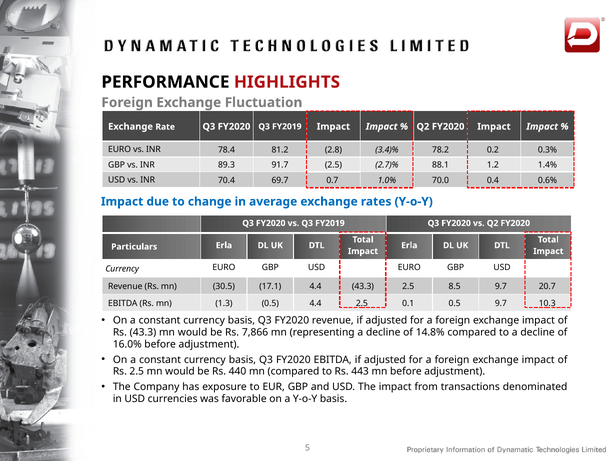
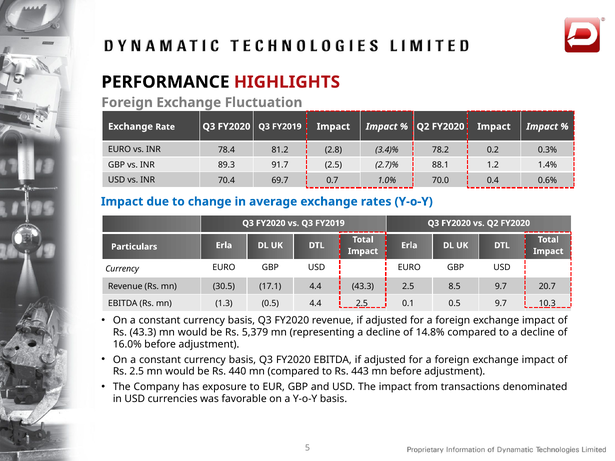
7,866: 7,866 -> 5,379 (255, 333)
